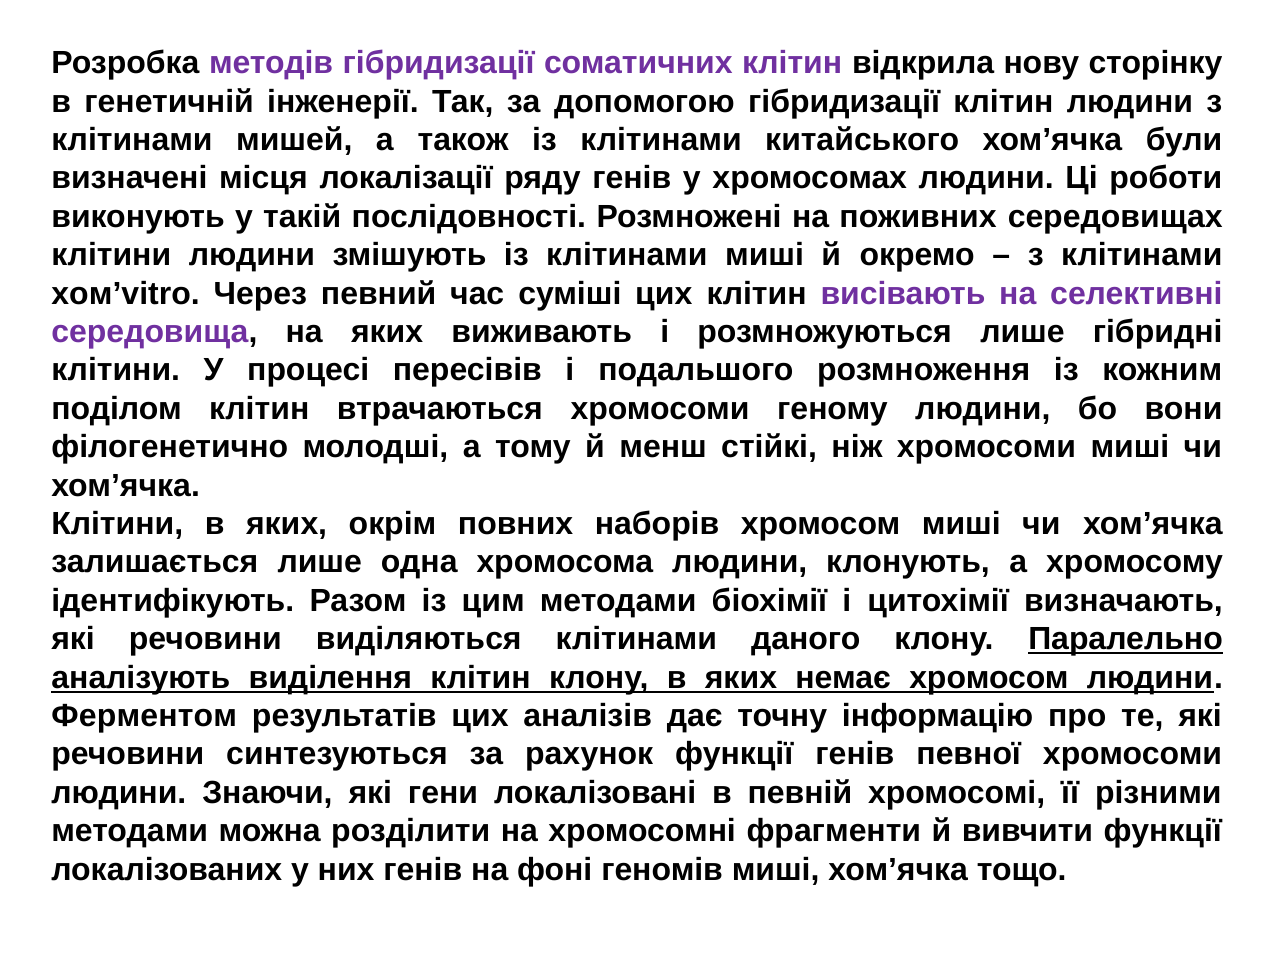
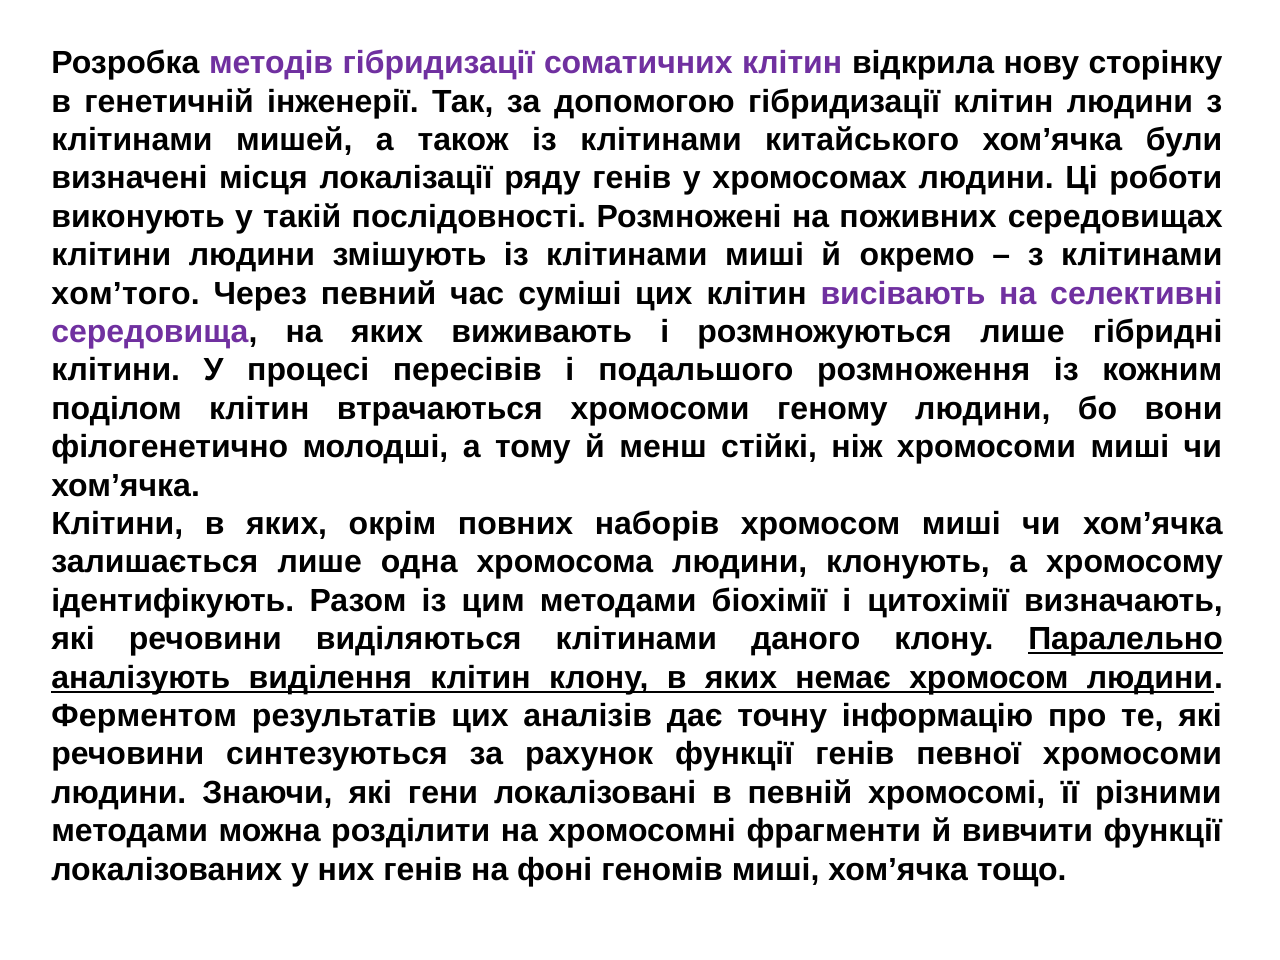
хом’vitro: хом’vitro -> хом’того (126, 294)
